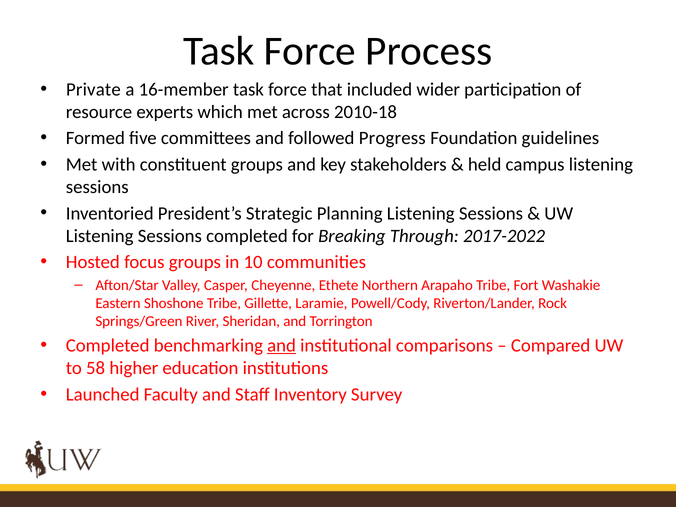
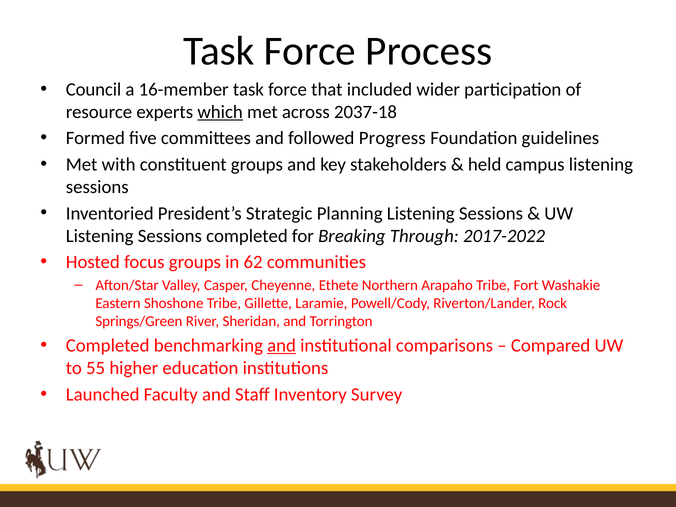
Private: Private -> Council (94, 89)
which underline: none -> present (220, 112)
2010-18: 2010-18 -> 2037-18 (365, 112)
10: 10 -> 62 (253, 262)
58: 58 -> 55 (96, 368)
